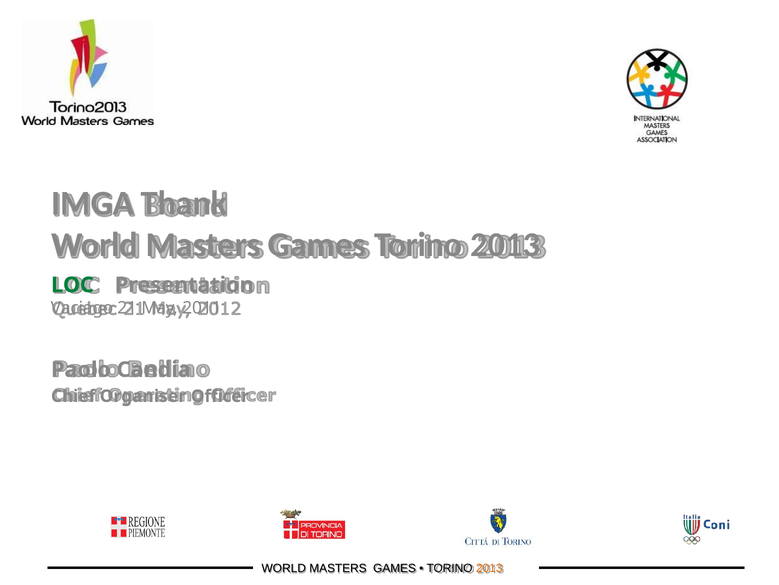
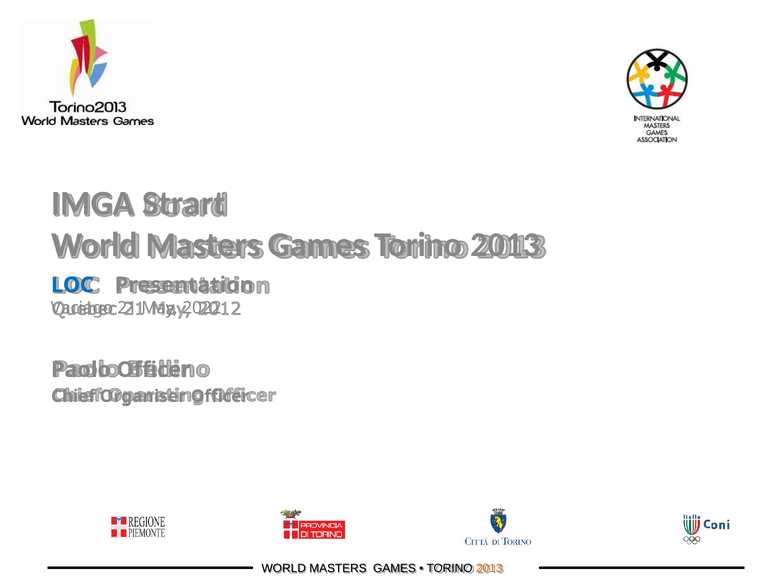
Thank: Thank -> Strart (184, 203)
LOC colour: green -> blue (72, 285)
2011: 2011 -> 2022 (202, 308)
Paolo Candia: Candia -> Officer (154, 369)
